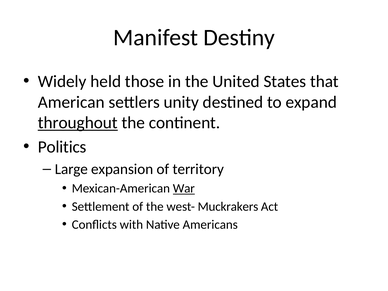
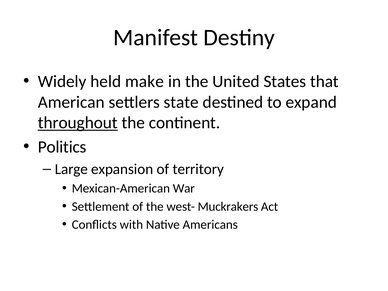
those: those -> make (145, 81)
unity: unity -> state (181, 102)
War underline: present -> none (184, 188)
